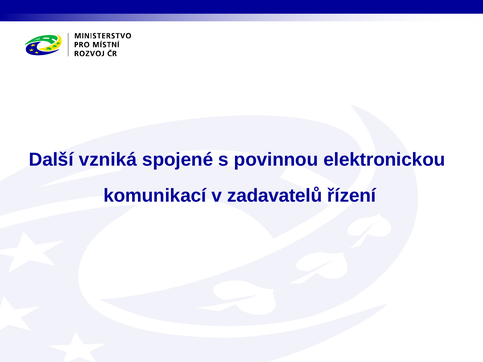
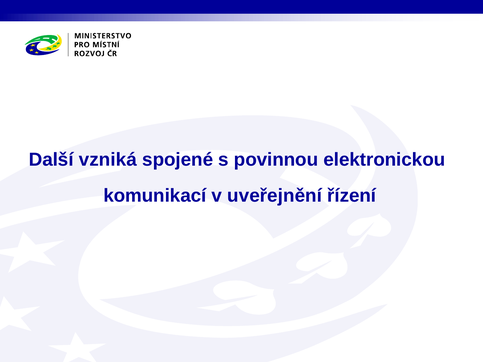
zadavatelů: zadavatelů -> uveřejnění (275, 196)
